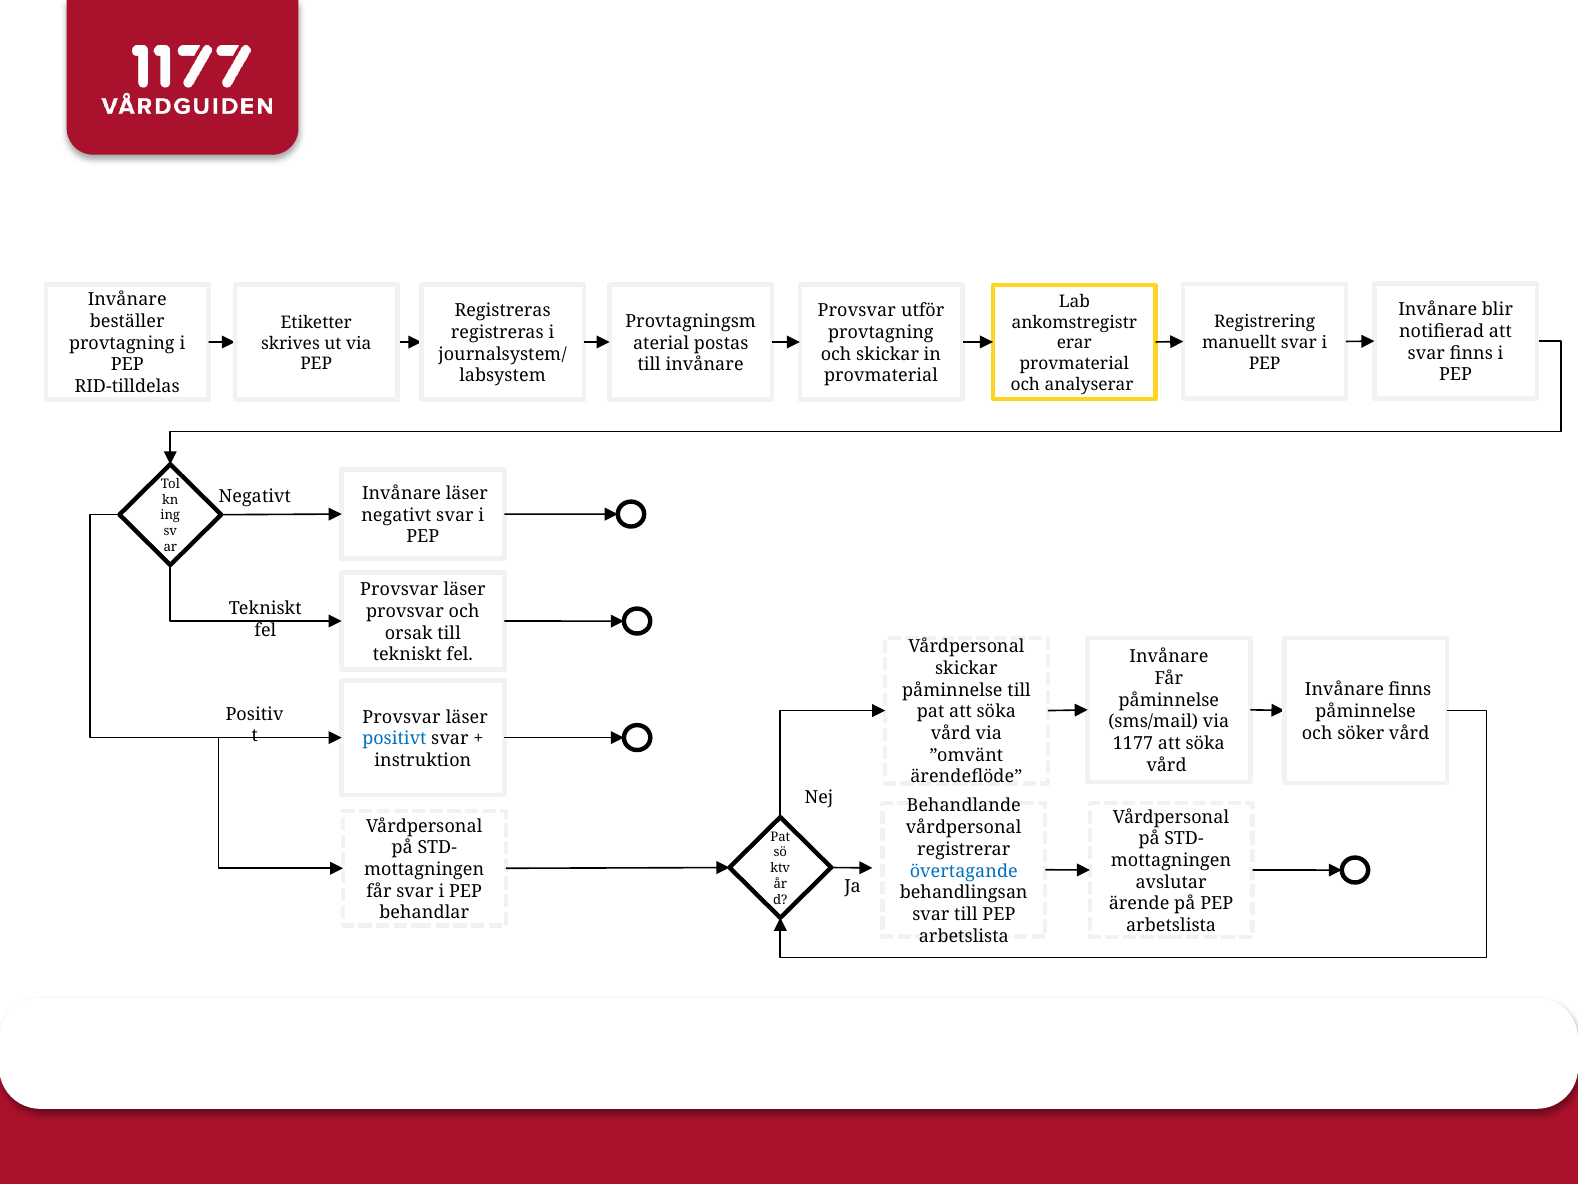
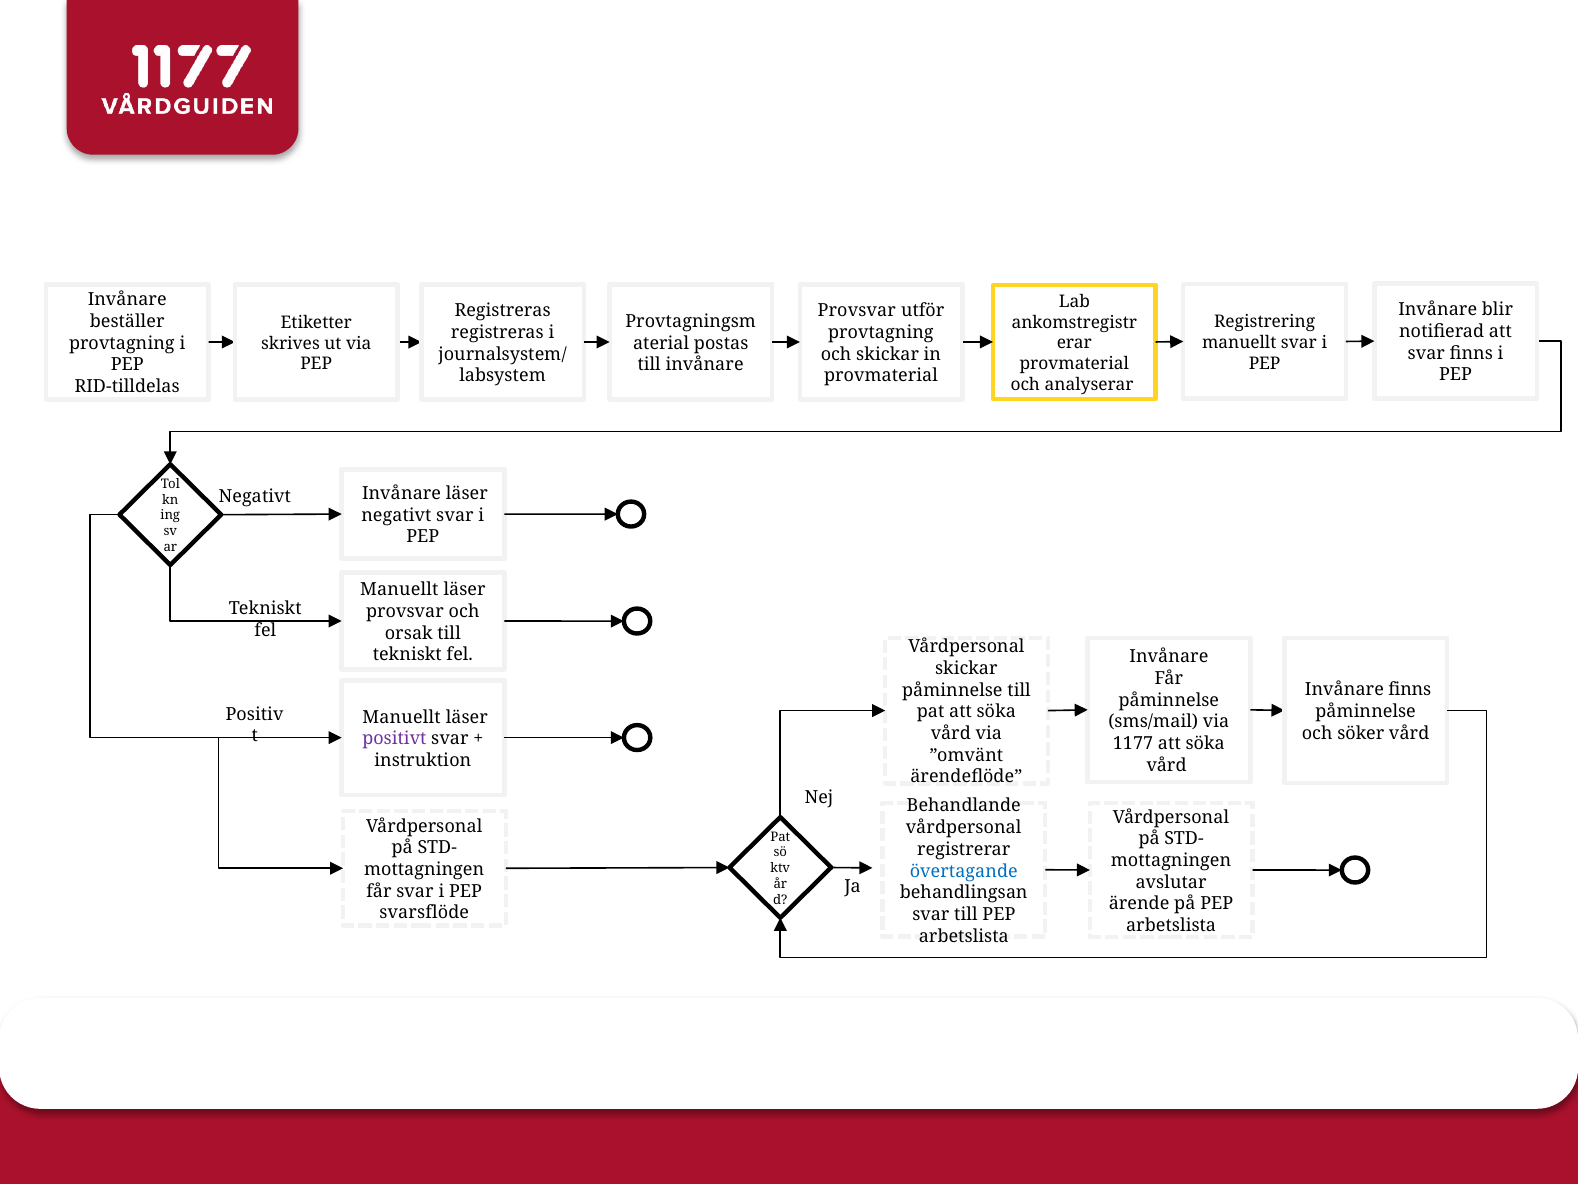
Provsvar: Provsvar -> Manuellt (399, 590)
Provsvar: Provsvar -> Manuellt (402, 717)
positivt colour: blue -> purple (394, 739)
behandlar: behandlar -> svarsflöde (424, 913)
